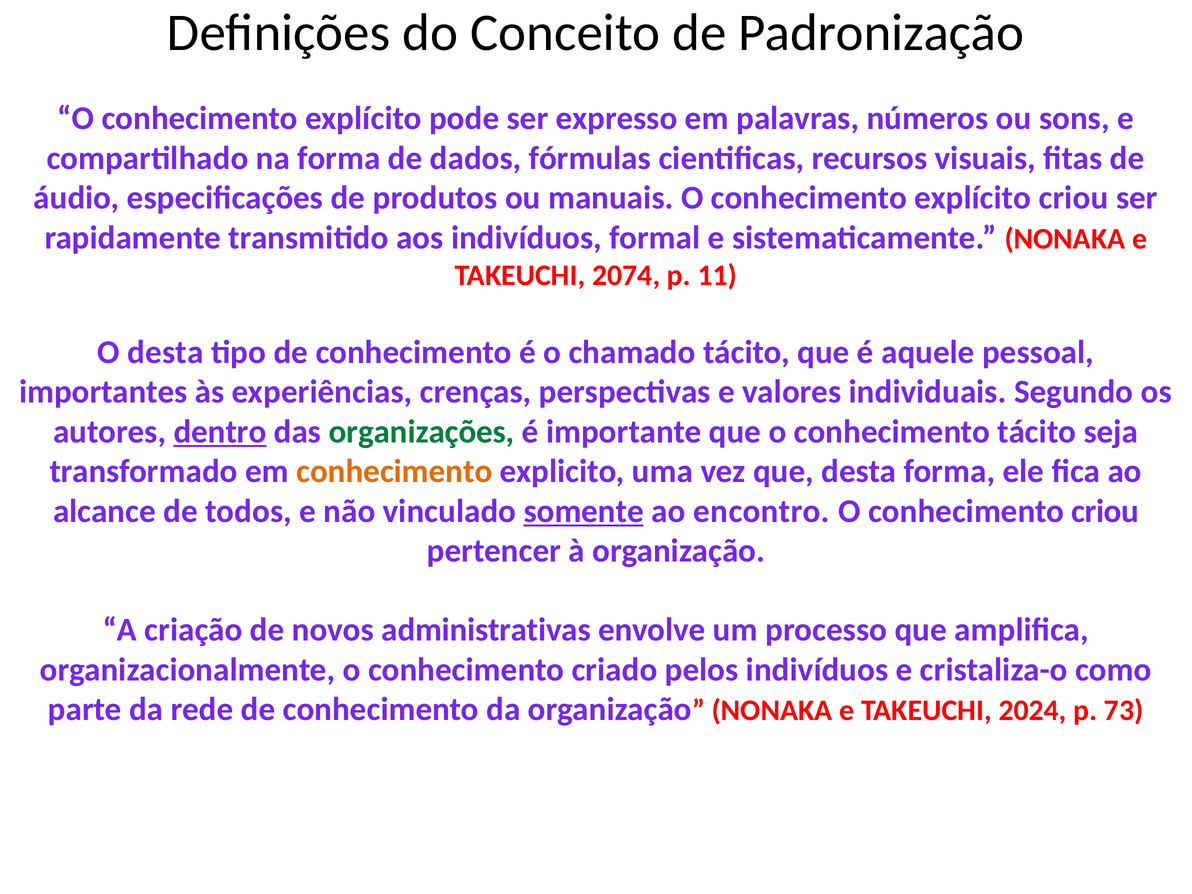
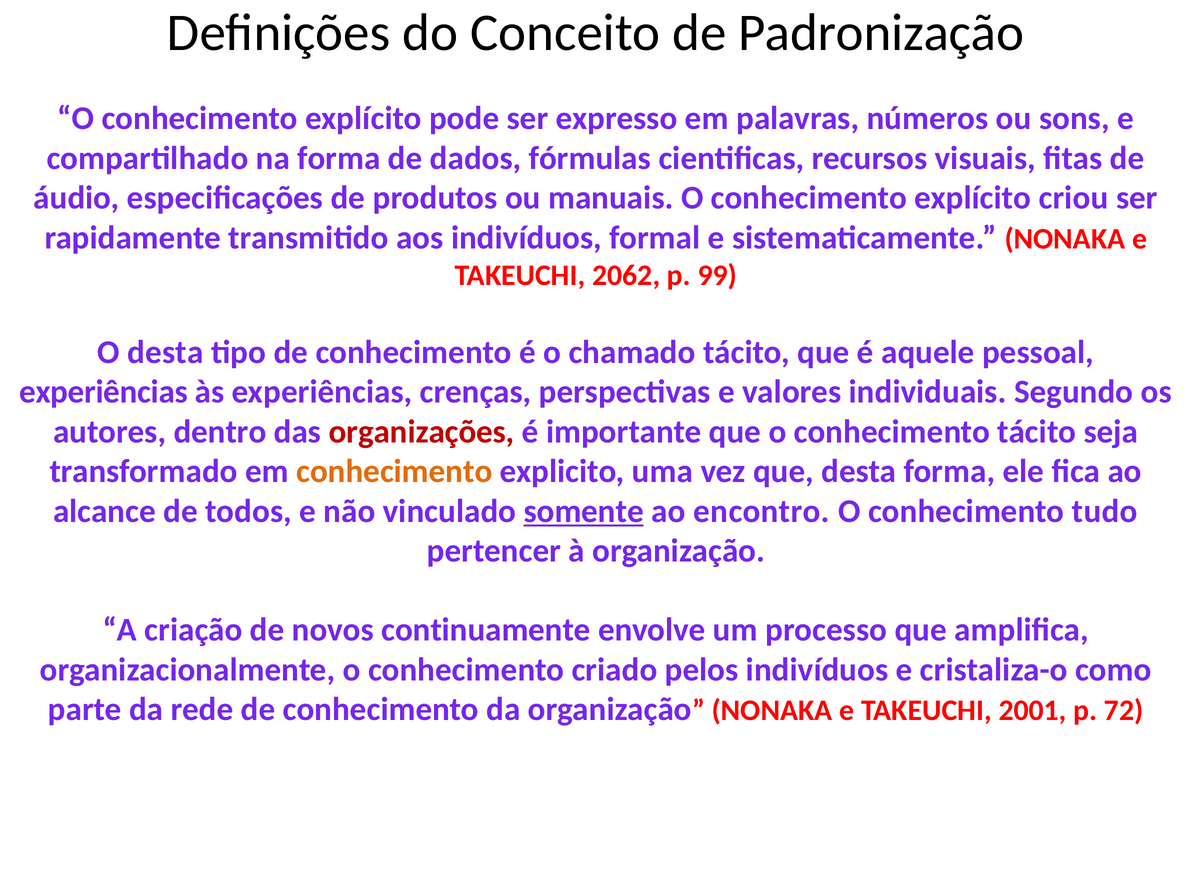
2074: 2074 -> 2062 (626, 275)
11: 11 -> 99 (717, 275)
importantes: importantes -> experiências (103, 392)
dentro underline: present -> none (220, 432)
organizações colour: green -> red (422, 432)
conhecimento criou: criou -> tudo (1105, 511)
administrativas: administrativas -> continuamente (486, 630)
2024: 2024 -> 2001 (1033, 710)
73: 73 -> 72 (1124, 710)
